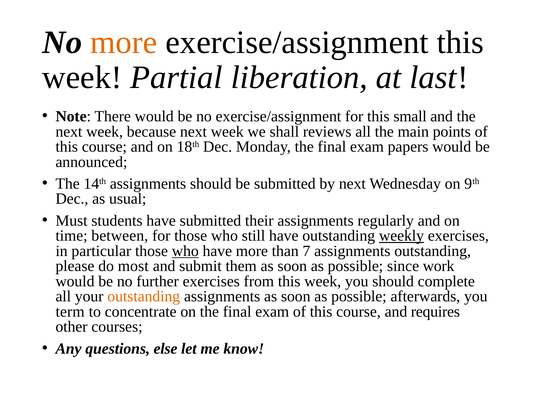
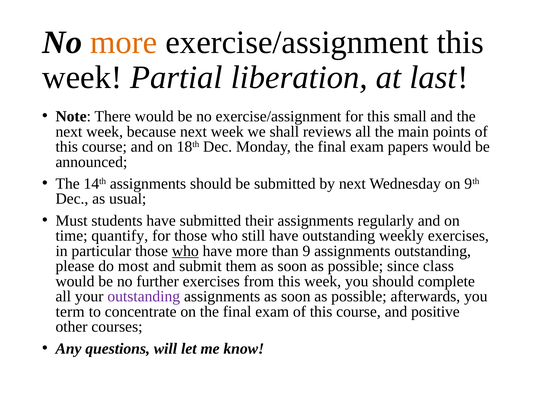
between: between -> quantify (120, 236)
weekly underline: present -> none (402, 236)
7: 7 -> 9 (306, 251)
work: work -> class (438, 266)
outstanding colour: orange -> purple (144, 297)
requires: requires -> positive (435, 312)
else: else -> will (165, 349)
